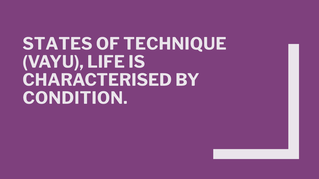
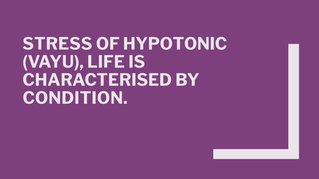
STATES: STATES -> STRESS (57, 44)
TECHNIQUE: TECHNIQUE -> HYPOTONIC (175, 44)
